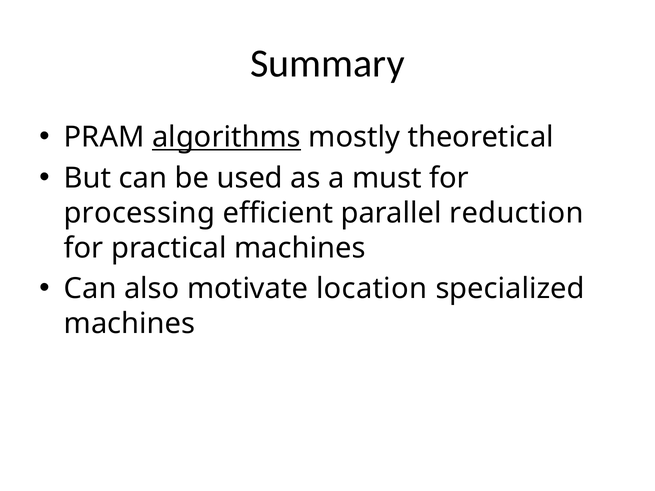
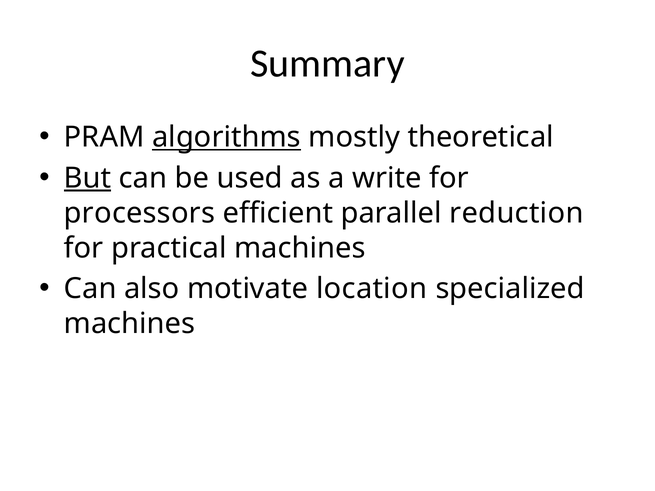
But underline: none -> present (88, 178)
must: must -> write (387, 178)
processing: processing -> processors (139, 213)
